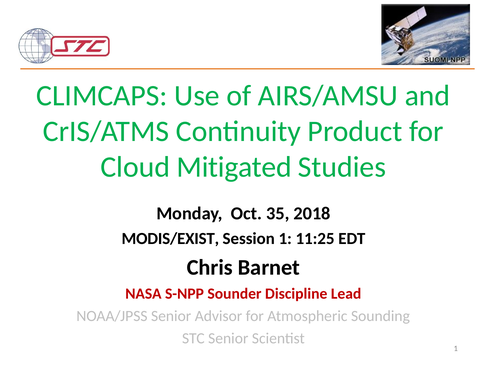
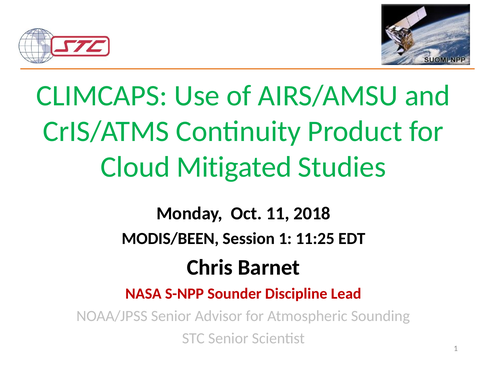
35: 35 -> 11 (278, 214)
MODIS/EXIST: MODIS/EXIST -> MODIS/BEEN (170, 239)
